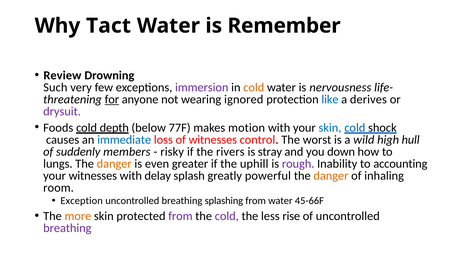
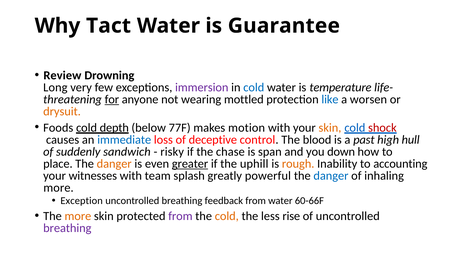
Remember: Remember -> Guarantee (284, 26)
Such: Such -> Long (55, 87)
cold colour: orange -> blue (254, 87)
nervousness: nervousness -> temperature (341, 87)
ignored: ignored -> mottled (244, 99)
derives: derives -> worsen (368, 99)
drysuit colour: purple -> orange (62, 111)
skin colour: blue -> orange (330, 128)
shock colour: black -> red (382, 128)
of witnesses: witnesses -> deceptive (213, 140)
worst: worst -> blood (317, 140)
wild: wild -> past (364, 140)
members: members -> sandwich (127, 152)
rivers: rivers -> chase (230, 152)
stray: stray -> span (270, 152)
lungs: lungs -> place (58, 164)
greater underline: none -> present (190, 164)
rough colour: purple -> orange (298, 164)
delay: delay -> team (158, 176)
danger colour: orange -> blue (331, 176)
room: room -> more (59, 188)
splashing: splashing -> feedback (224, 201)
45-66F: 45-66F -> 60-66F (309, 201)
cold colour: purple -> orange (227, 216)
